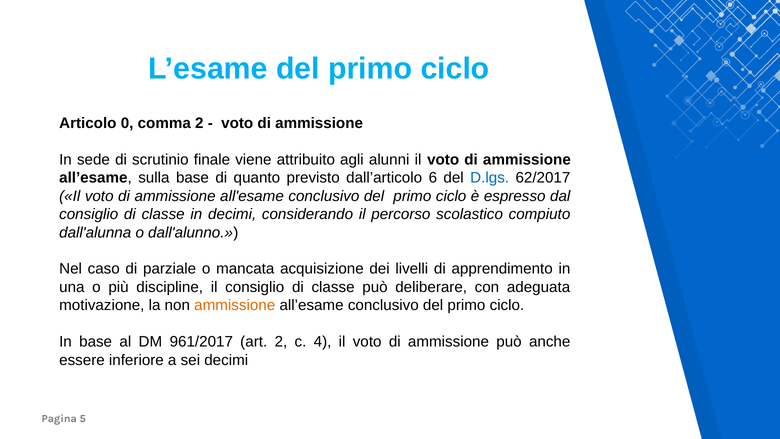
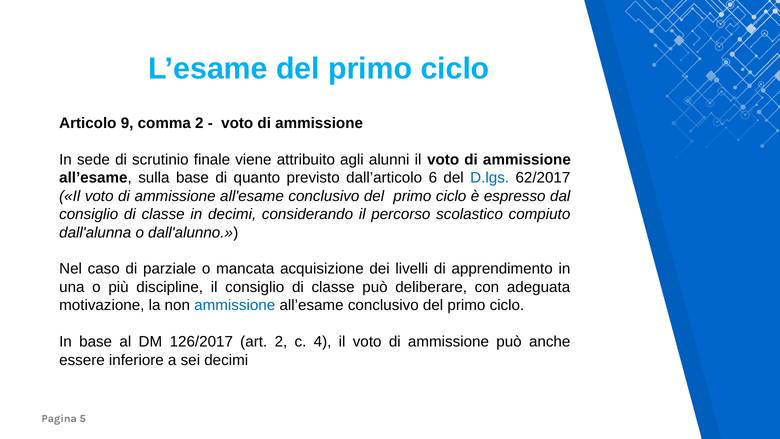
0: 0 -> 9 (127, 123)
ammissione colour: orange -> blue (235, 305)
961/2017: 961/2017 -> 126/2017 (201, 342)
